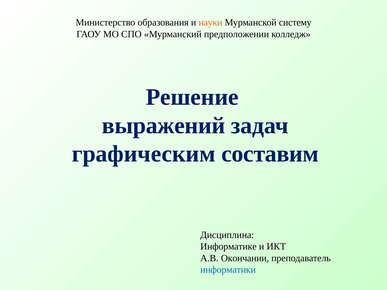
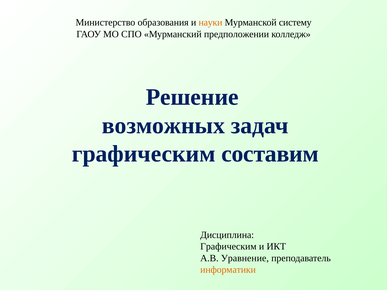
выражений: выражений -> возможных (163, 126)
Информатике: Информатике -> Графическим (228, 247)
Окончании: Окончании -> Уравнение (245, 258)
информатики colour: blue -> orange (228, 270)
